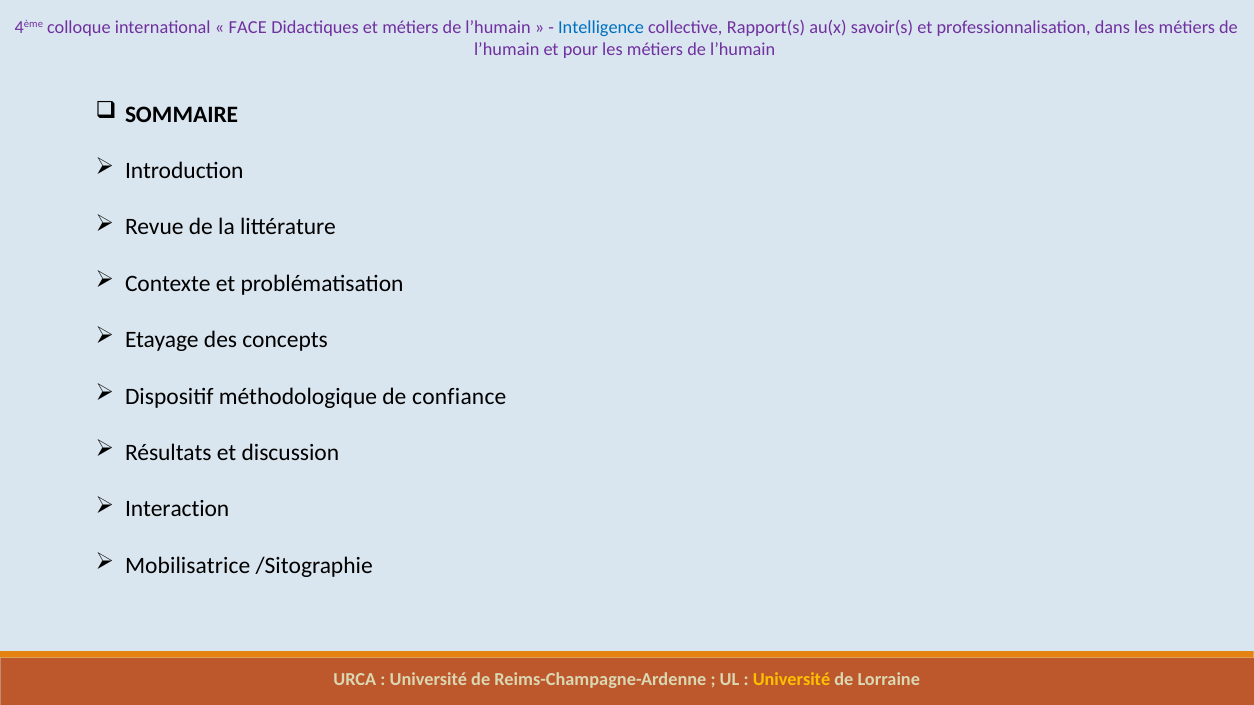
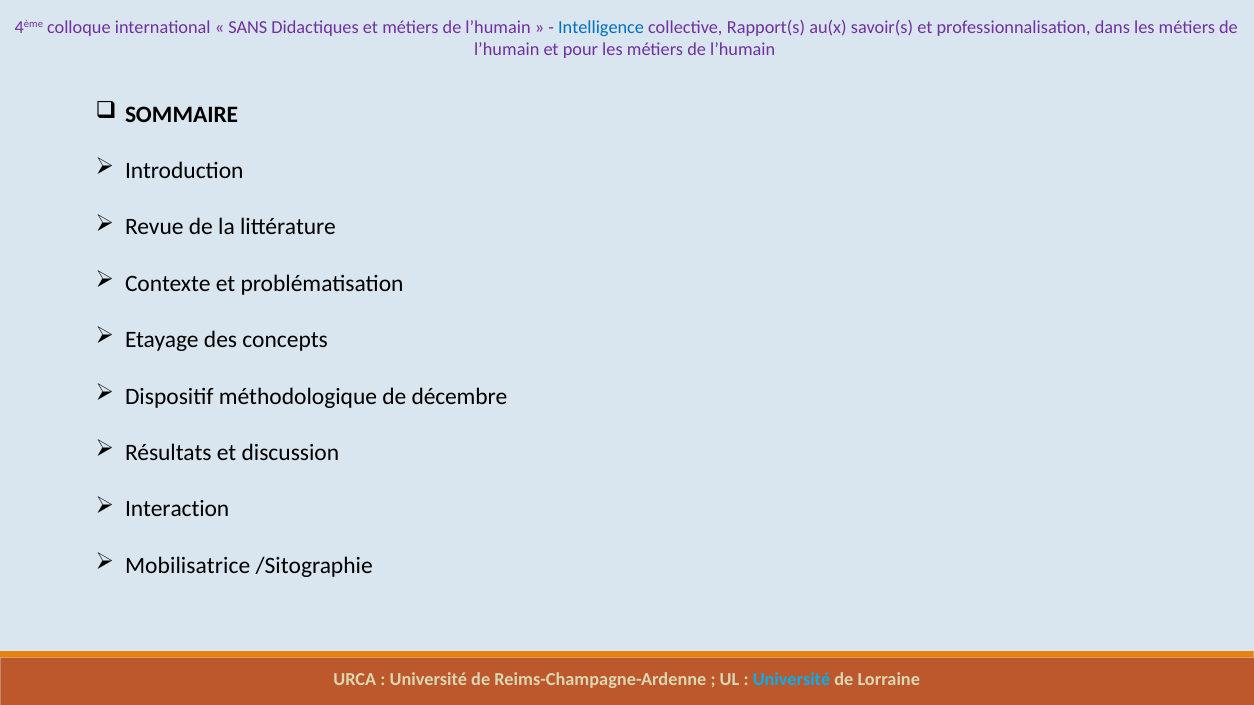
FACE: FACE -> SANS (248, 27)
confiance: confiance -> décembre (459, 397)
Université colour: yellow -> light blue (792, 680)
